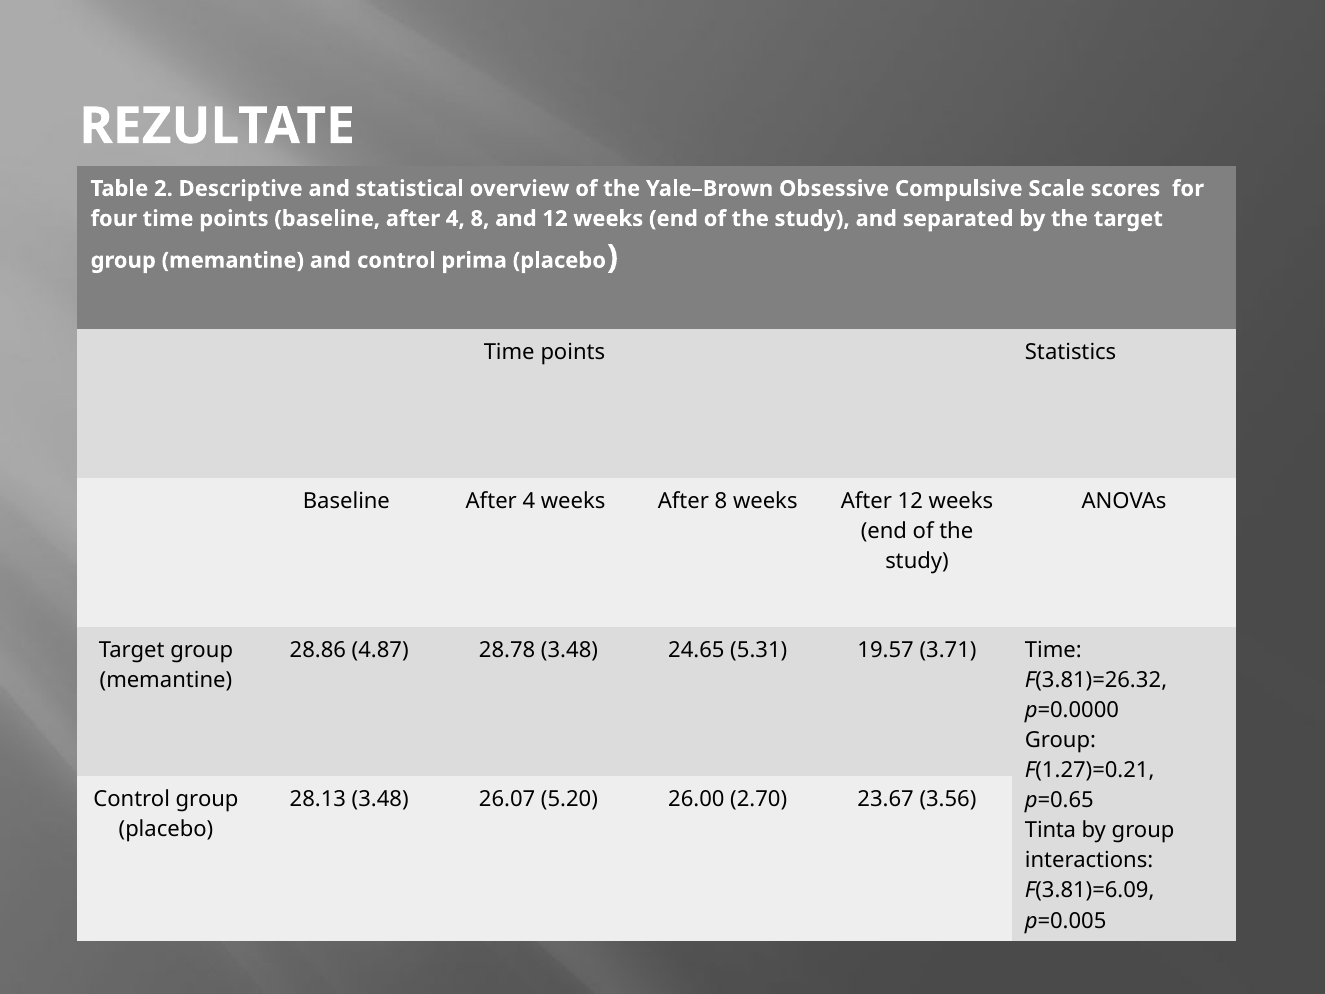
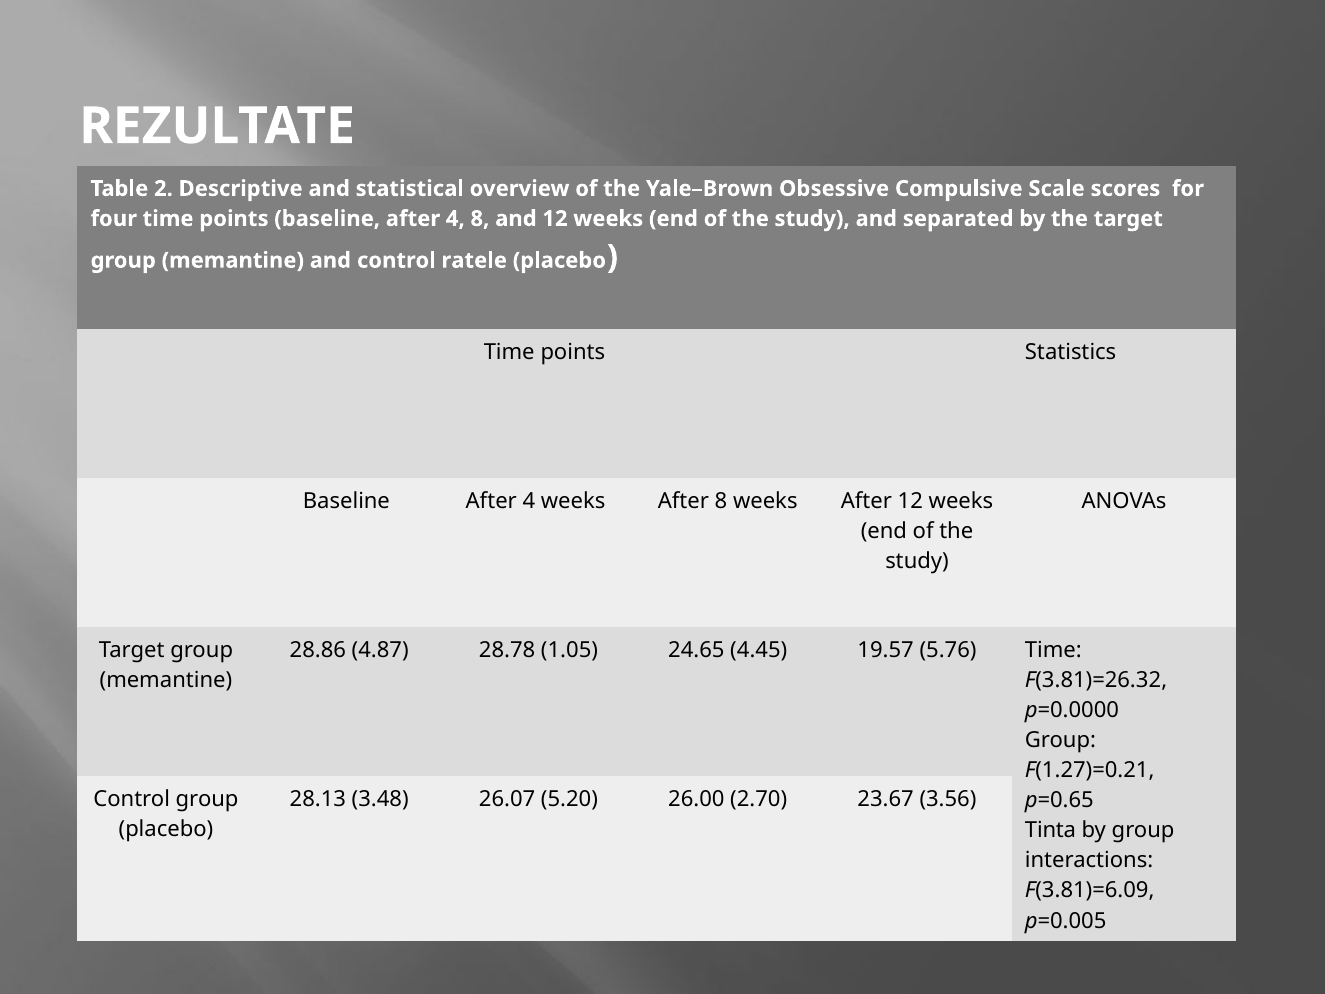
prima: prima -> ratele (474, 260)
28.78 3.48: 3.48 -> 1.05 (570, 650)
5.31: 5.31 -> 4.45 (759, 650)
3.71: 3.71 -> 5.76 (948, 650)
